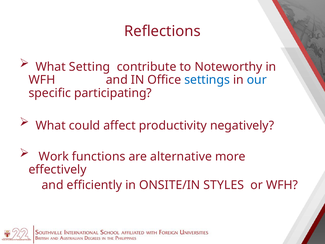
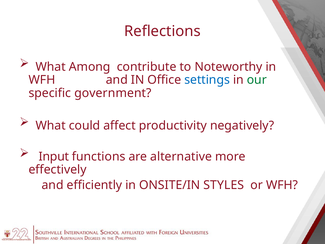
Setting: Setting -> Among (90, 67)
our colour: blue -> green (257, 80)
participating: participating -> government (113, 93)
Work: Work -> Input (54, 156)
